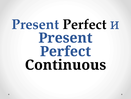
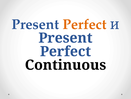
Perfect colour: black -> orange (84, 24)
